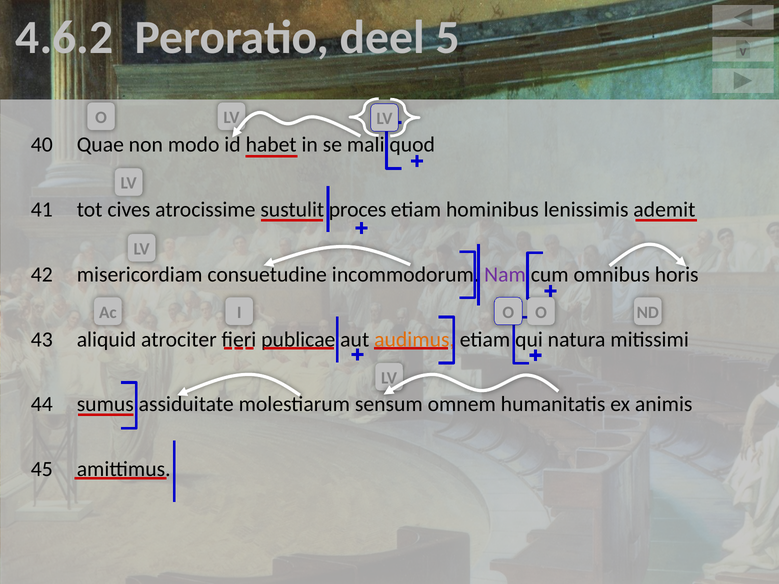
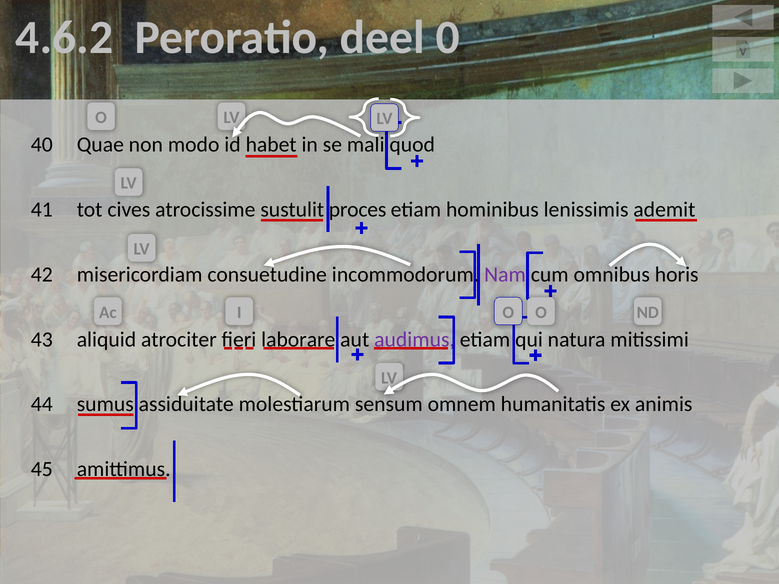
5: 5 -> 0 (448, 38)
publicae: publicae -> laborare (298, 340)
audimus colour: orange -> purple (415, 340)
